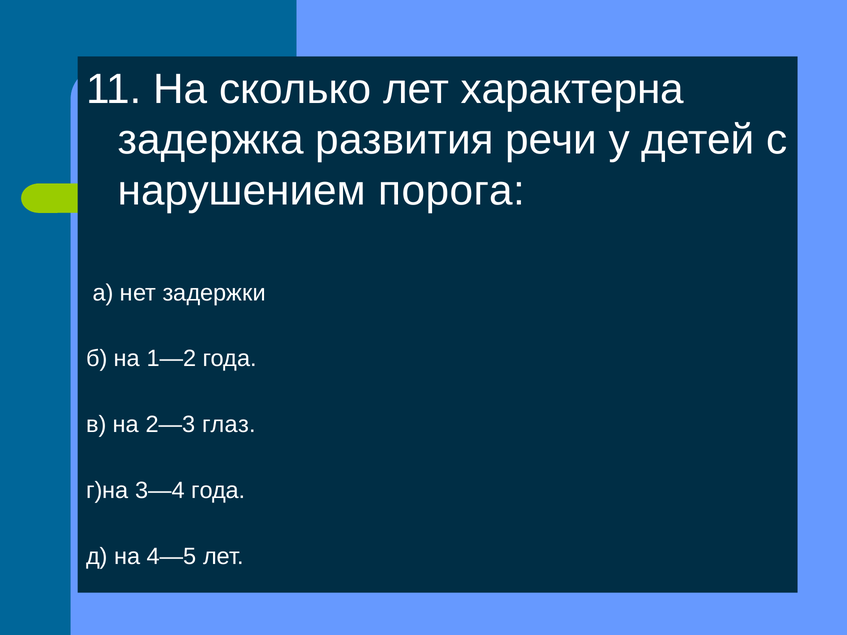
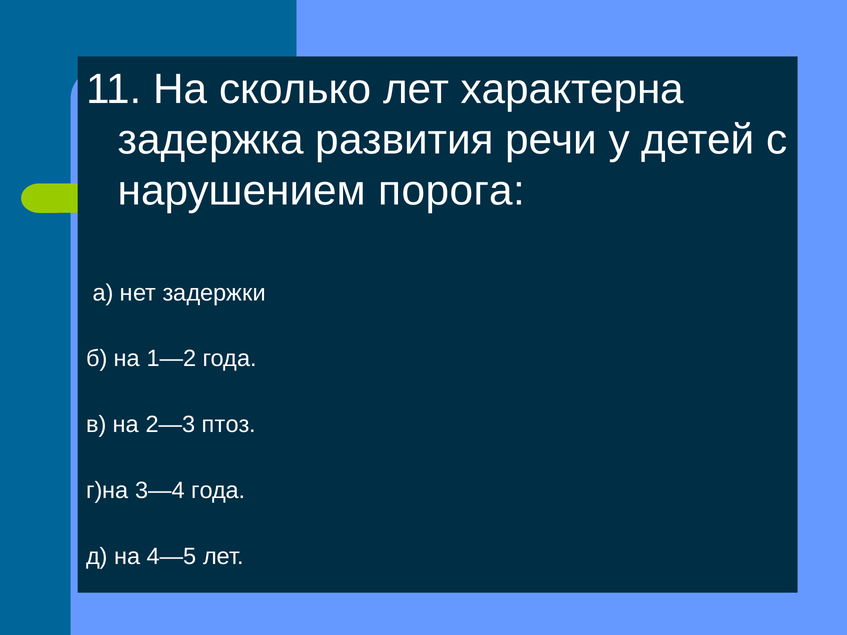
глаз: глаз -> птоз (229, 425)
